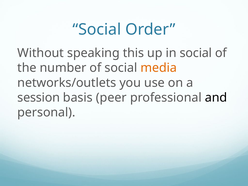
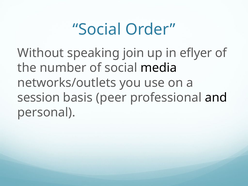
this: this -> join (133, 53)
in social: social -> eflyer (196, 53)
media colour: orange -> black (159, 68)
